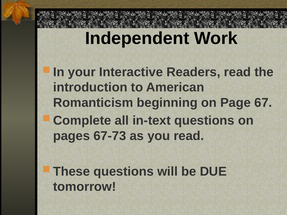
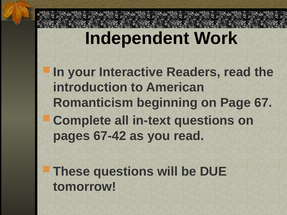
67-73: 67-73 -> 67-42 (110, 136)
